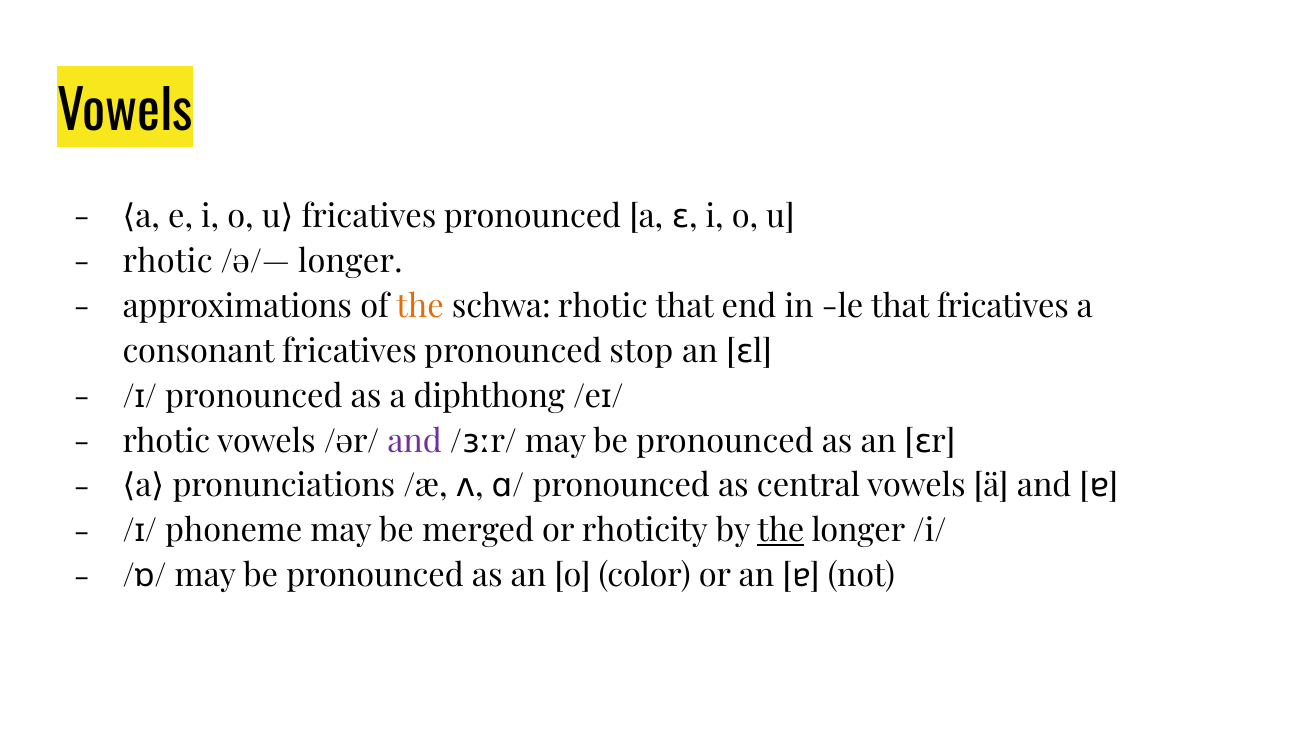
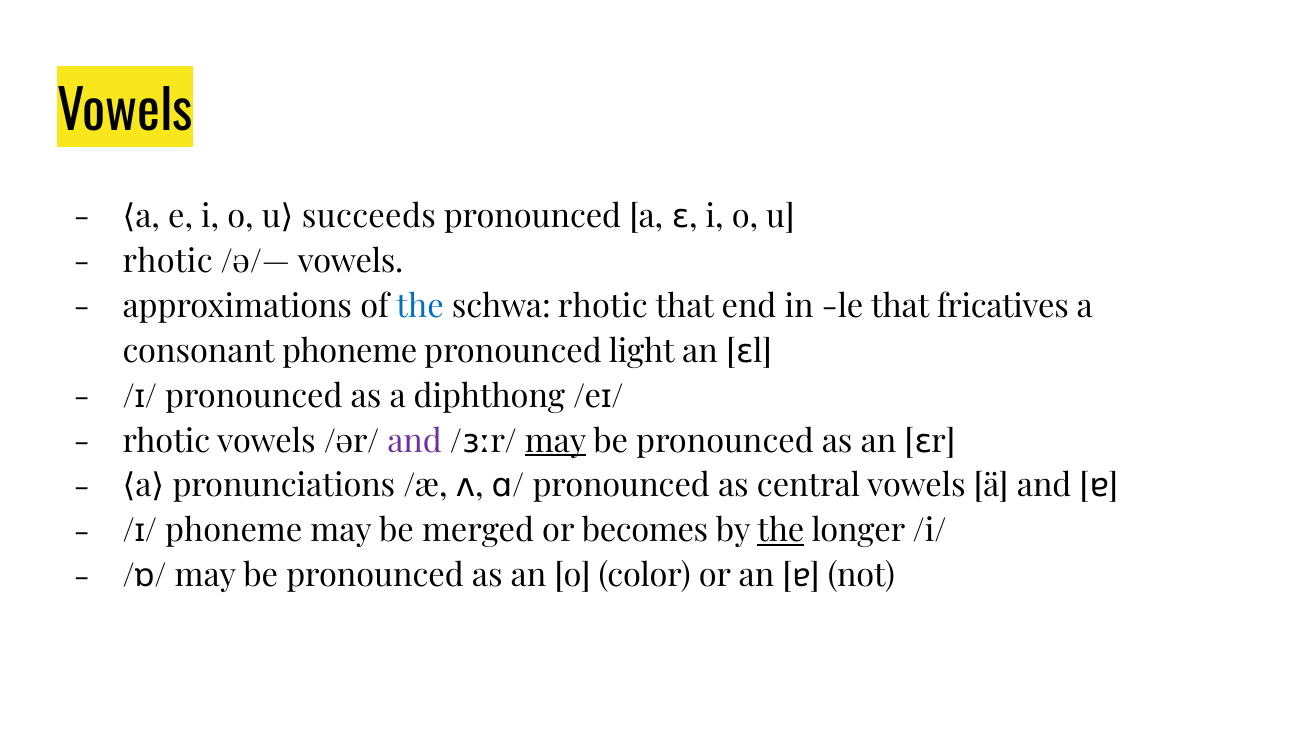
u fricatives: fricatives -> succeeds (369, 217)
/ə/— longer: longer -> vowels (351, 261)
the colour: orange -> blue (420, 306)
consonant fricatives: fricatives -> phoneme (350, 351)
stop: stop -> light (642, 351)
may underline: none -> present (556, 441)
rhoticity: rhoticity -> becomes (645, 531)
